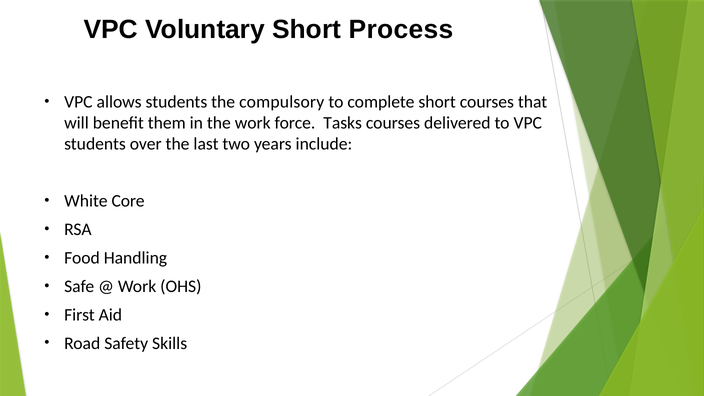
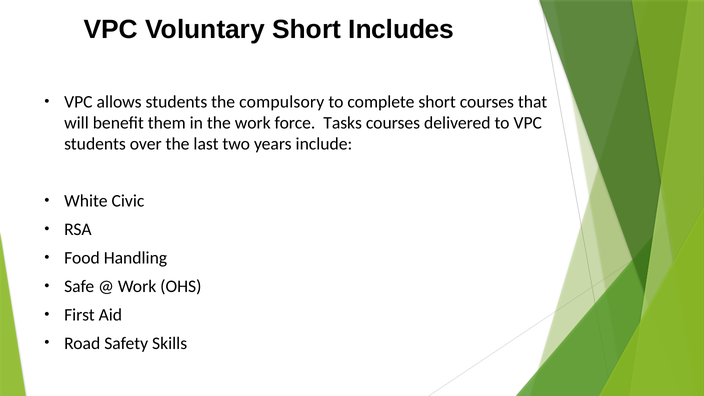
Process: Process -> Includes (401, 30)
Core: Core -> Civic (128, 201)
